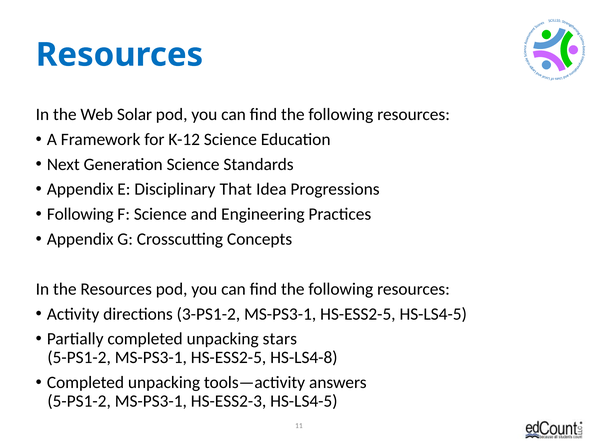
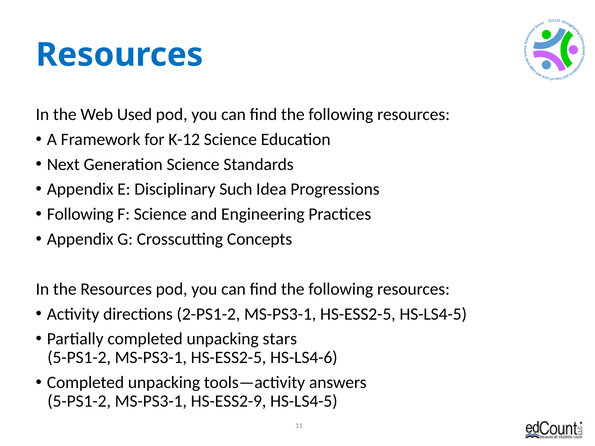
Solar: Solar -> Used (135, 115)
That: That -> Such (236, 189)
3-PS1-2: 3-PS1-2 -> 2-PS1-2 (208, 314)
HS-LS4-8: HS-LS4-8 -> HS-LS4-6 (304, 358)
HS-ESS2-3: HS-ESS2-3 -> HS-ESS2-9 (229, 401)
